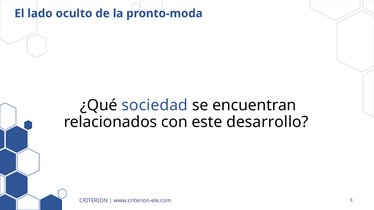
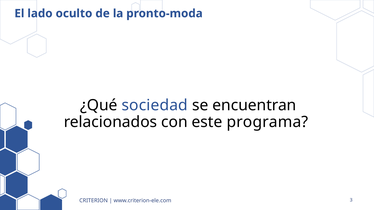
desarrollo: desarrollo -> programa (267, 122)
